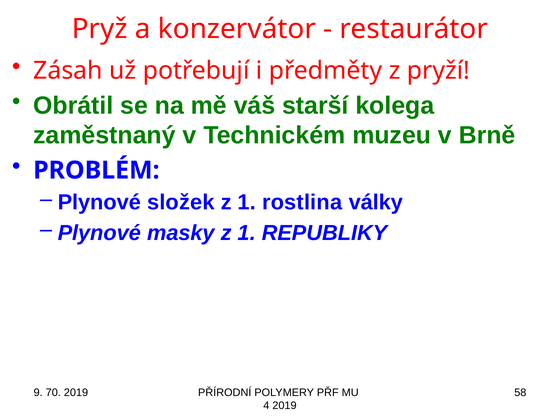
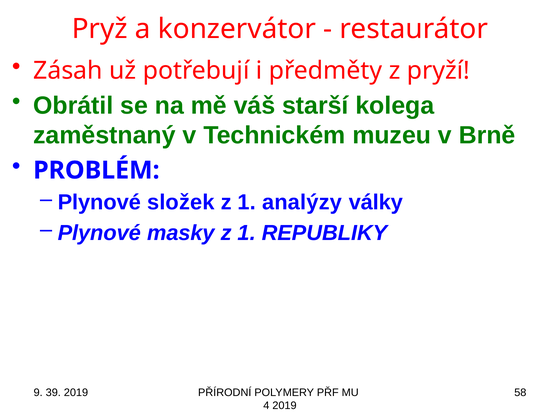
rostlina: rostlina -> analýzy (302, 202)
70: 70 -> 39 (53, 393)
